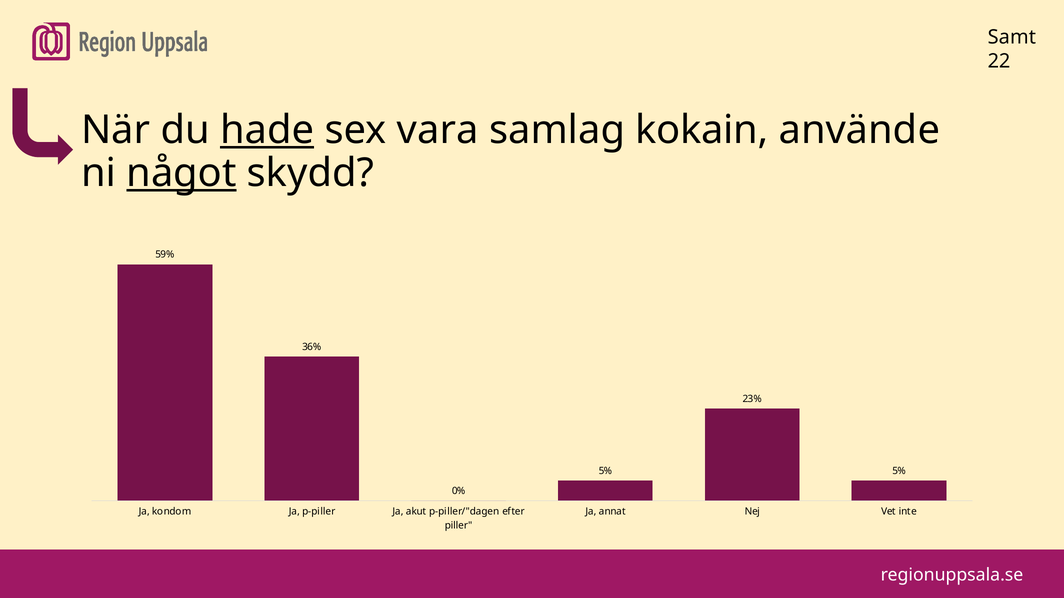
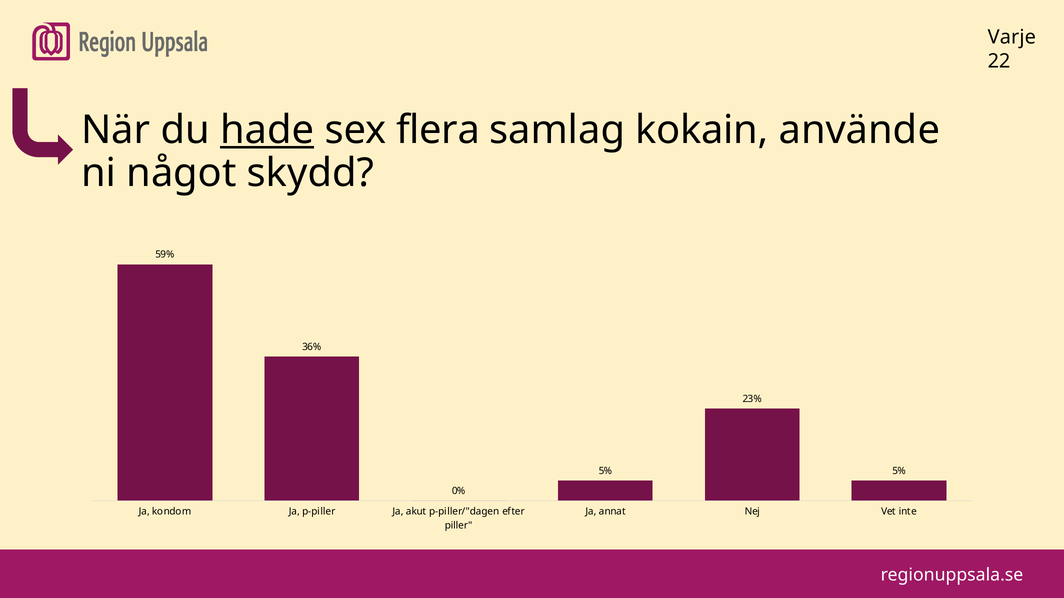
Samt: Samt -> Varje (1012, 37)
vara: vara -> flera (438, 130)
något underline: present -> none (181, 173)
